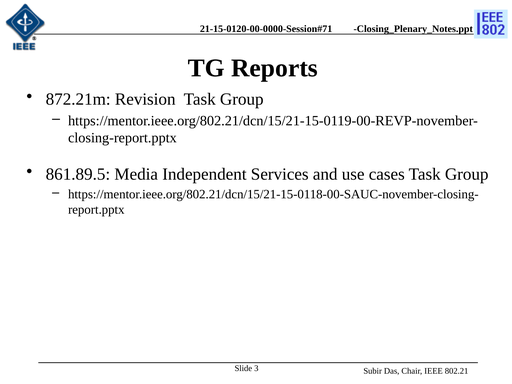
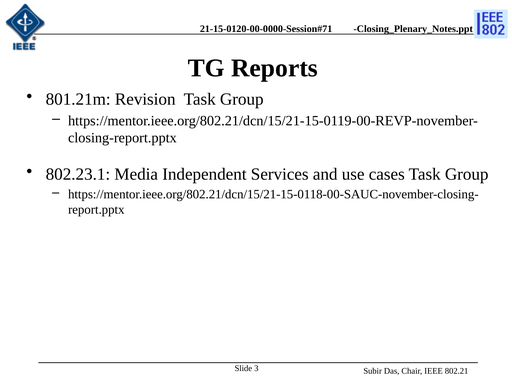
872.21m: 872.21m -> 801.21m (78, 99)
861.89.5: 861.89.5 -> 802.23.1 (78, 174)
